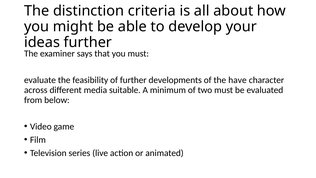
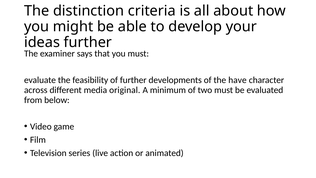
suitable: suitable -> original (125, 90)
